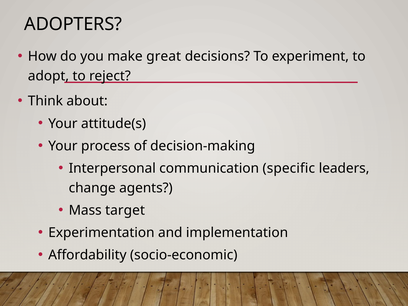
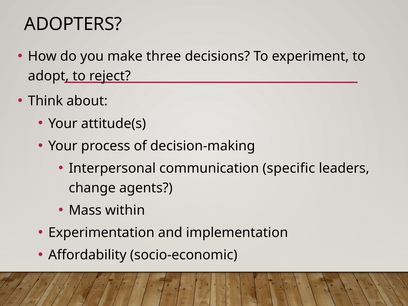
great: great -> three (164, 56)
target: target -> within (125, 210)
